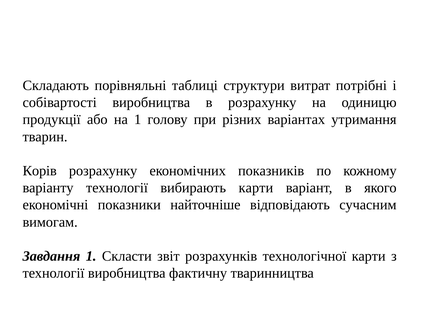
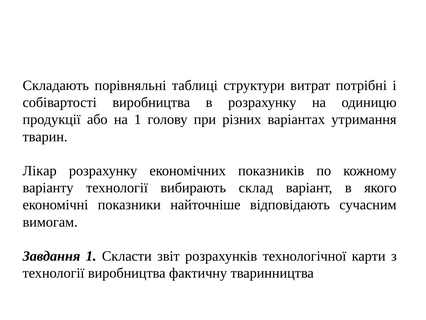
Корів: Корів -> Лікар (40, 171)
вибирають карти: карти -> склад (256, 188)
